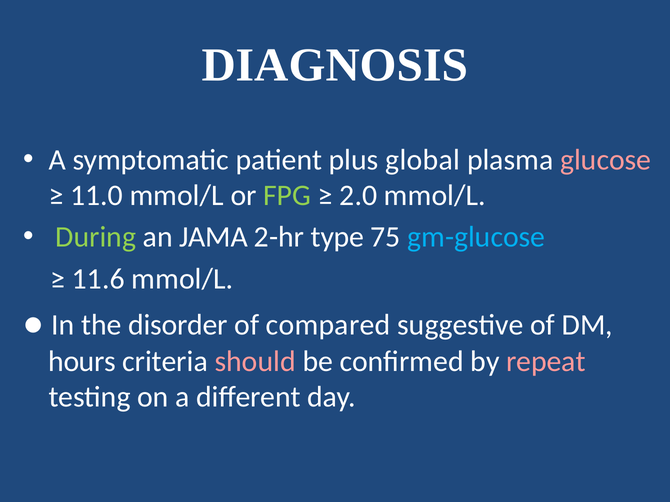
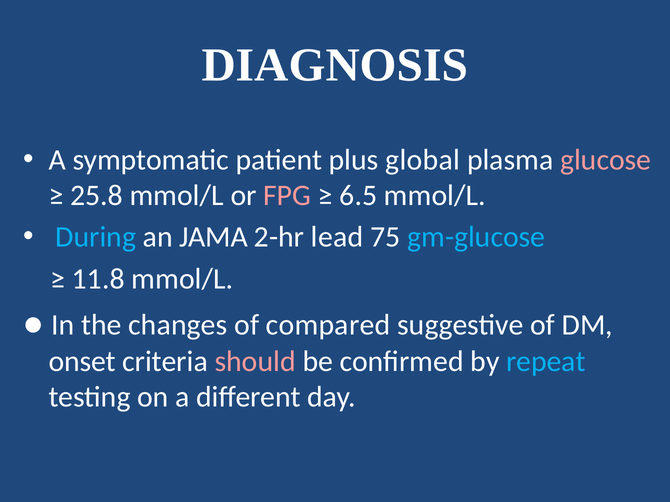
11.0: 11.0 -> 25.8 (96, 196)
FPG colour: light green -> pink (287, 196)
2.0: 2.0 -> 6.5 (358, 196)
During colour: light green -> light blue (96, 237)
type: type -> lead (337, 237)
11.6: 11.6 -> 11.8 (98, 279)
disorder: disorder -> changes (178, 325)
hours: hours -> onset (82, 362)
repeat colour: pink -> light blue (546, 362)
